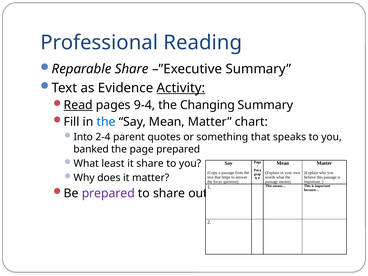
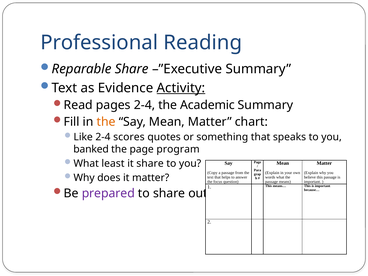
Read underline: present -> none (78, 105)
pages 9-4: 9-4 -> 2-4 (144, 105)
Changing: Changing -> Academic (208, 105)
the colour: blue -> orange (106, 122)
Into: Into -> Like (83, 137)
parent: parent -> scores (129, 137)
page prepared: prepared -> program (178, 149)
